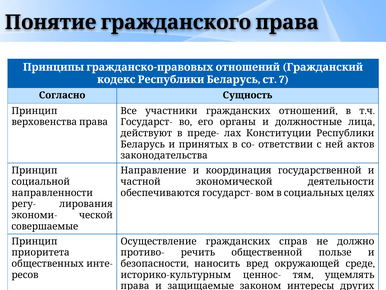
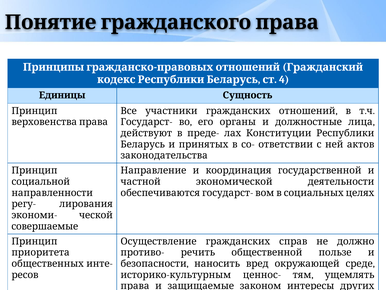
7: 7 -> 4 (284, 79)
Согласно: Согласно -> Единицы (62, 95)
